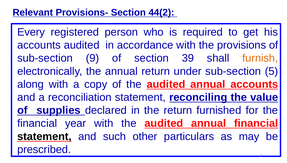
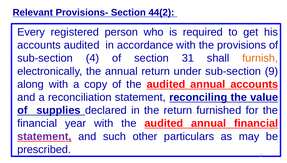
9: 9 -> 4 (93, 58)
39: 39 -> 31 (188, 58)
5: 5 -> 9 (271, 71)
statement colour: black -> purple (44, 137)
